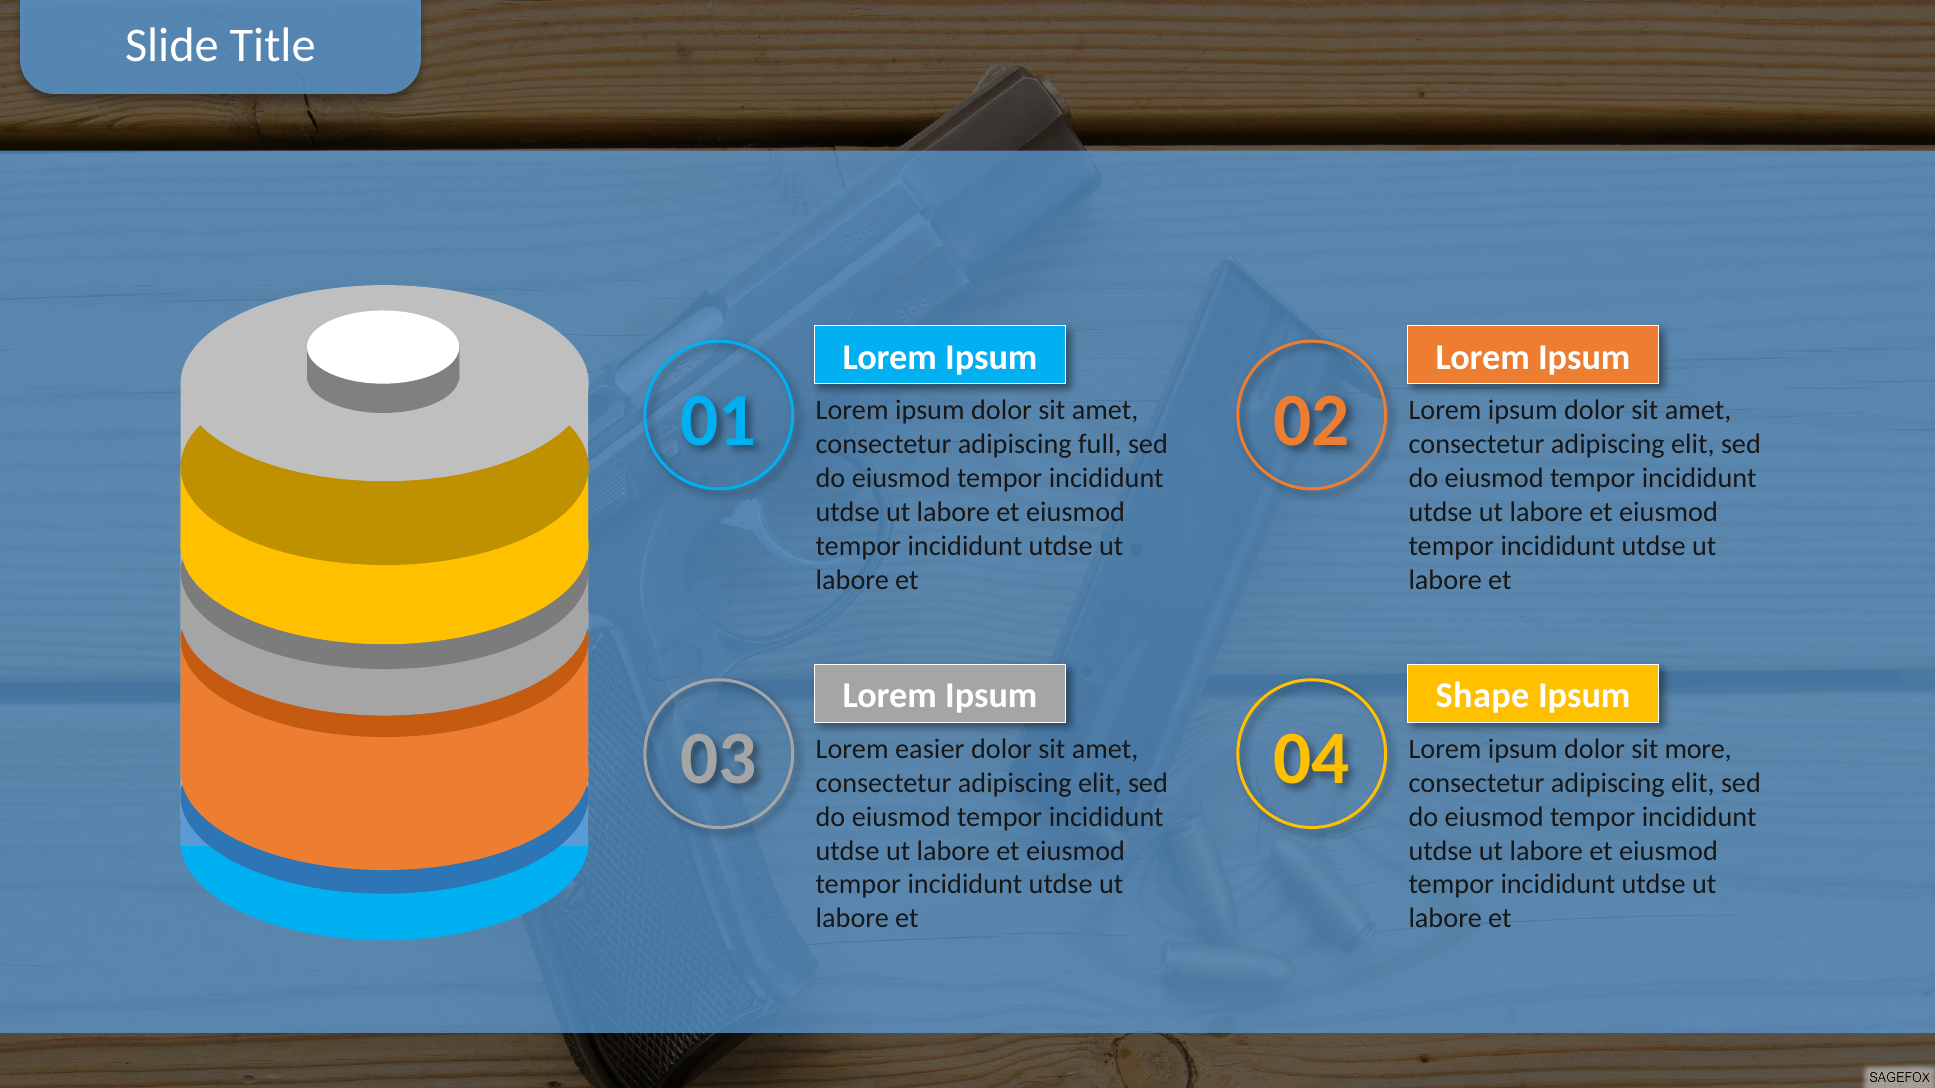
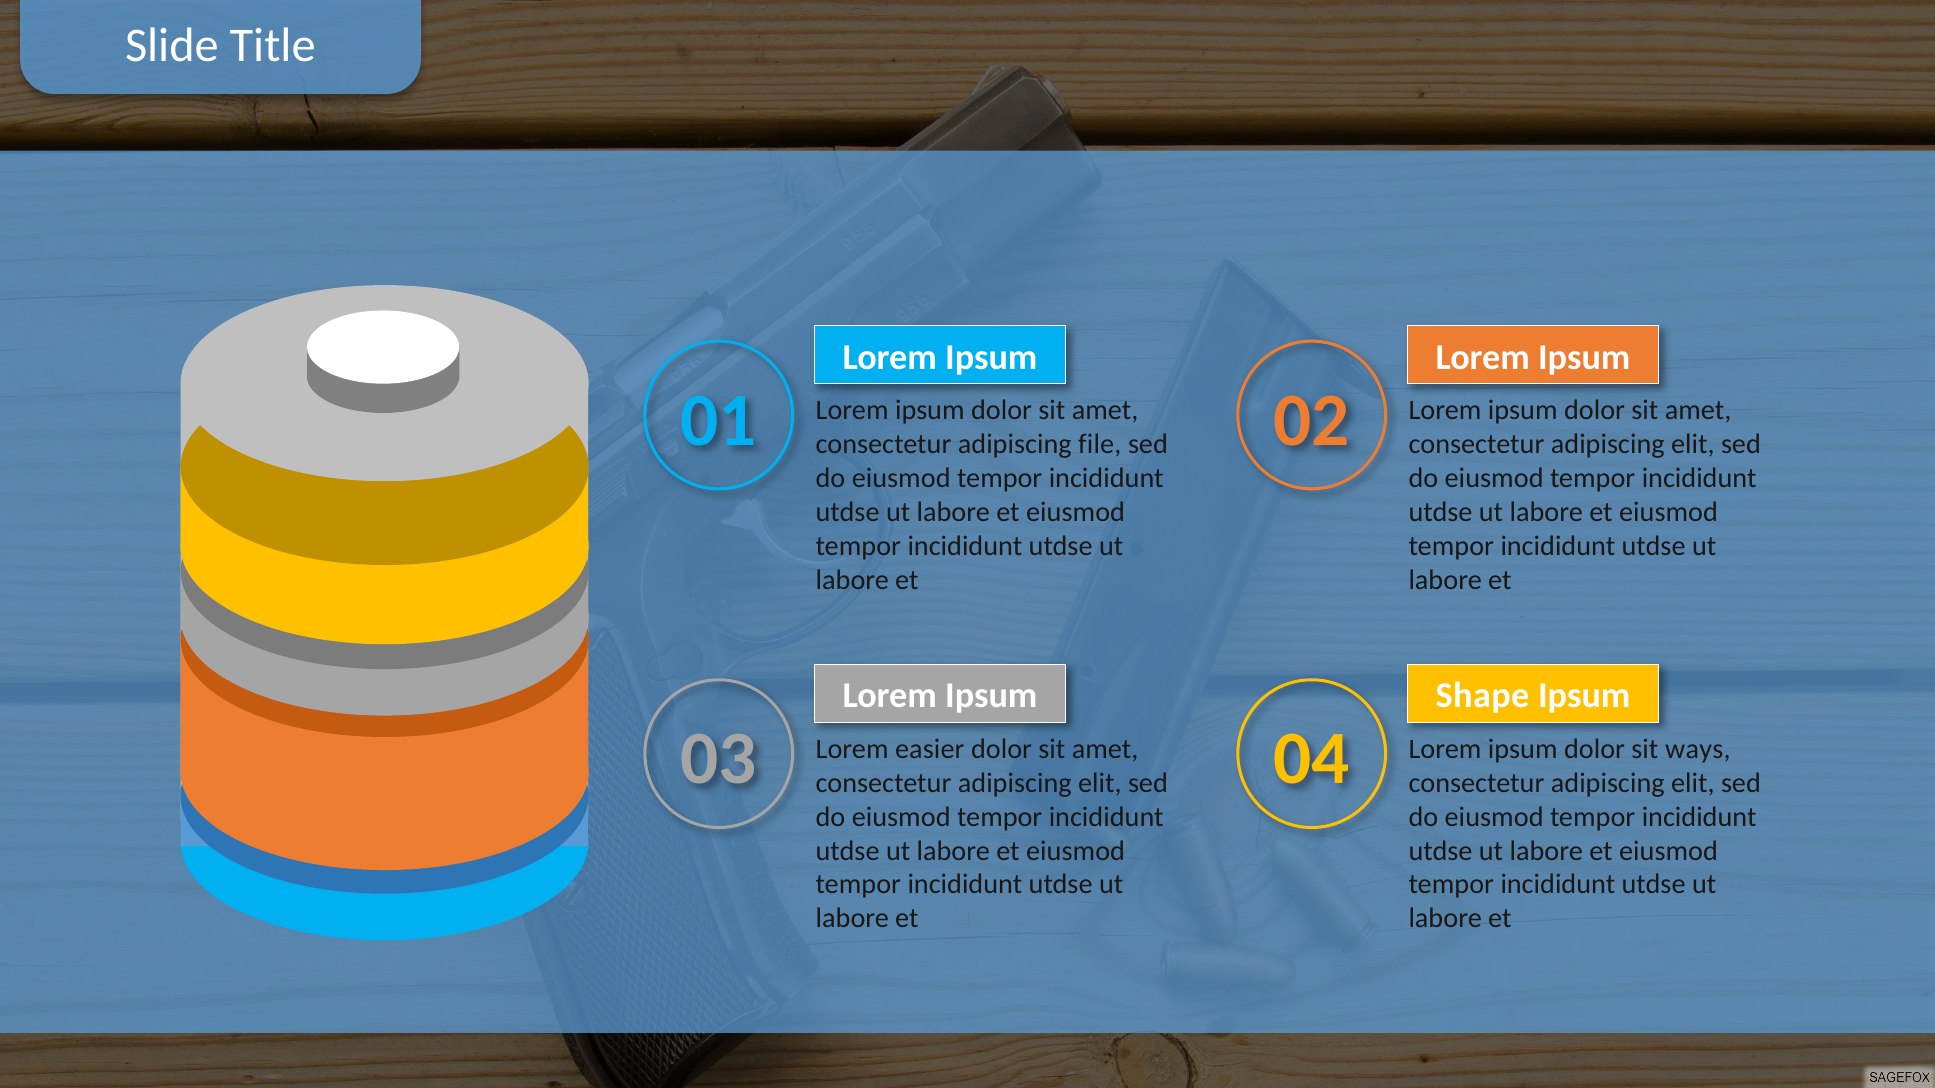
full: full -> file (1100, 444)
more: more -> ways (1698, 749)
